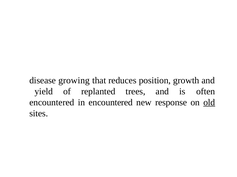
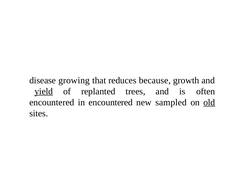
position: position -> because (155, 81)
yield underline: none -> present (44, 92)
response: response -> sampled (171, 103)
